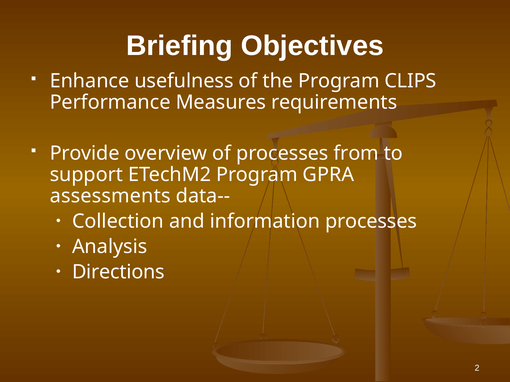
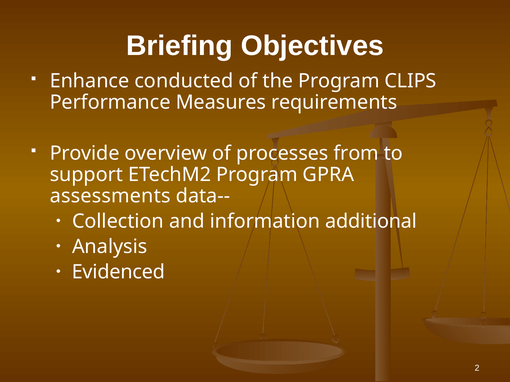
usefulness: usefulness -> conducted (184, 81)
information processes: processes -> additional (371, 222)
Directions: Directions -> Evidenced (118, 272)
